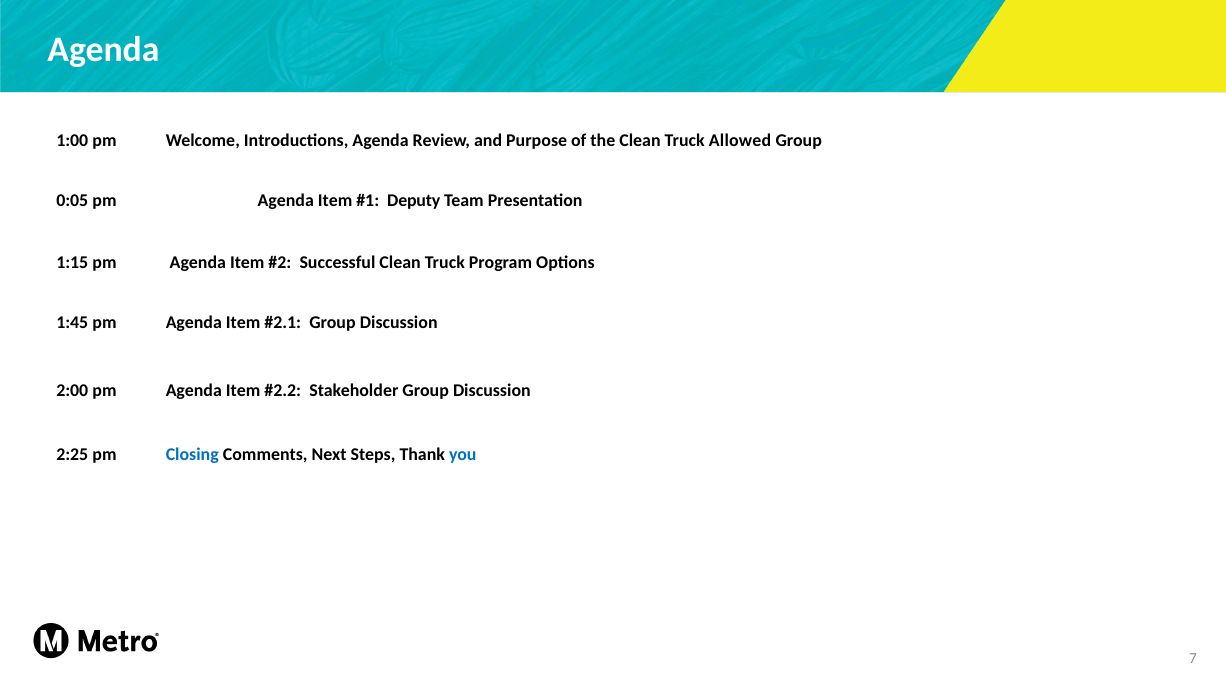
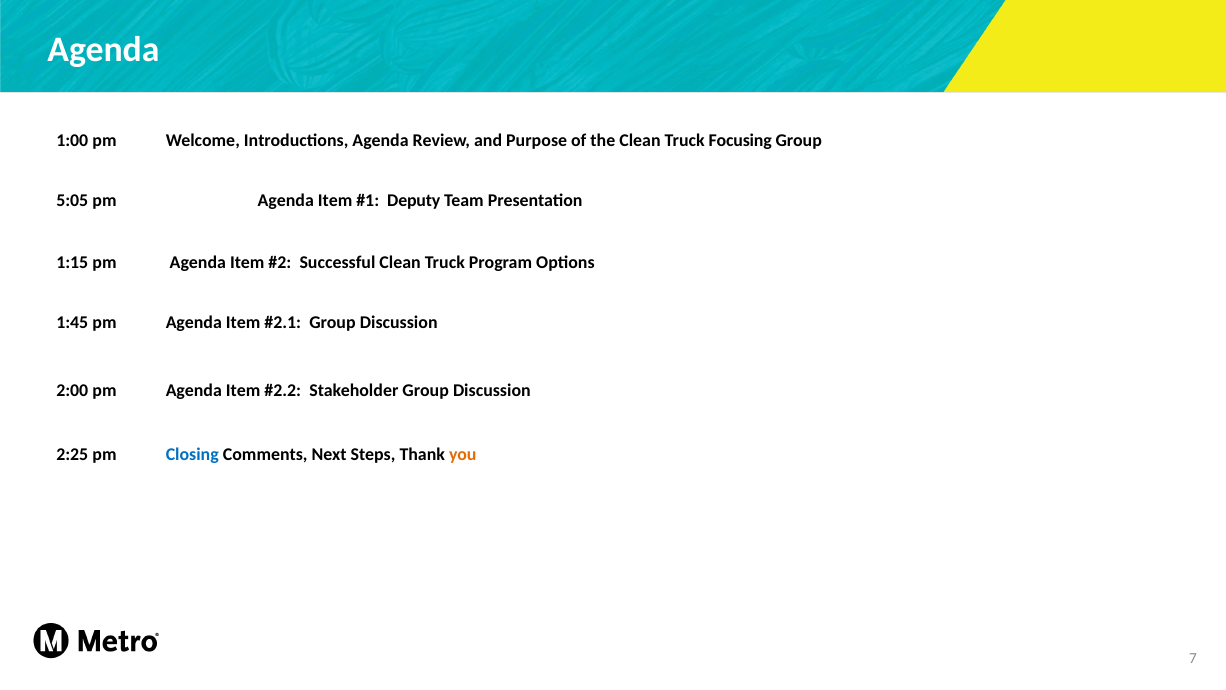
Allowed: Allowed -> Focusing (740, 140)
0:05: 0:05 -> 5:05 (72, 201)
you colour: blue -> orange (463, 454)
